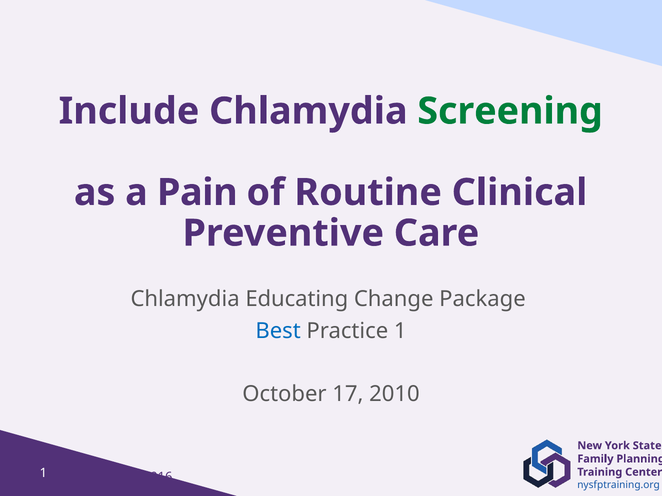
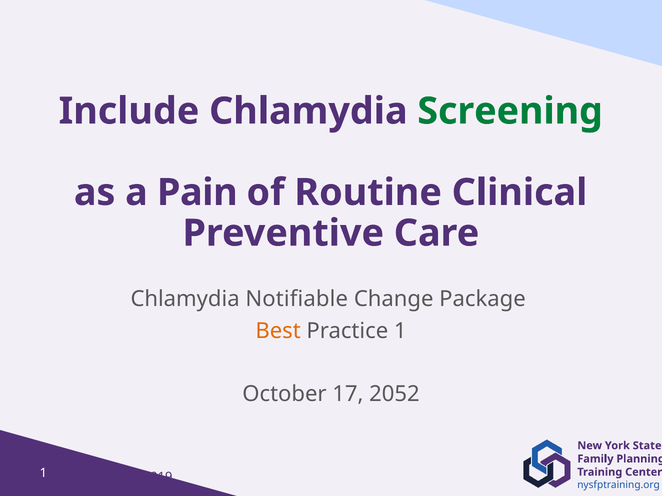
Educating: Educating -> Notifiable (297, 299)
Best colour: blue -> orange (278, 331)
2010: 2010 -> 2052 (394, 394)
2016: 2016 -> 2019 (158, 477)
